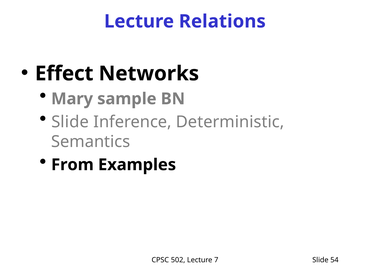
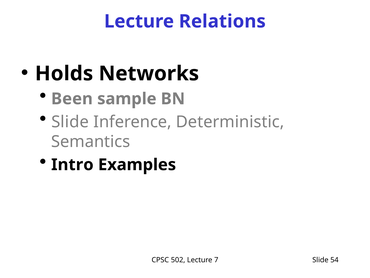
Effect: Effect -> Holds (64, 73)
Mary: Mary -> Been (72, 99)
From: From -> Intro (72, 164)
